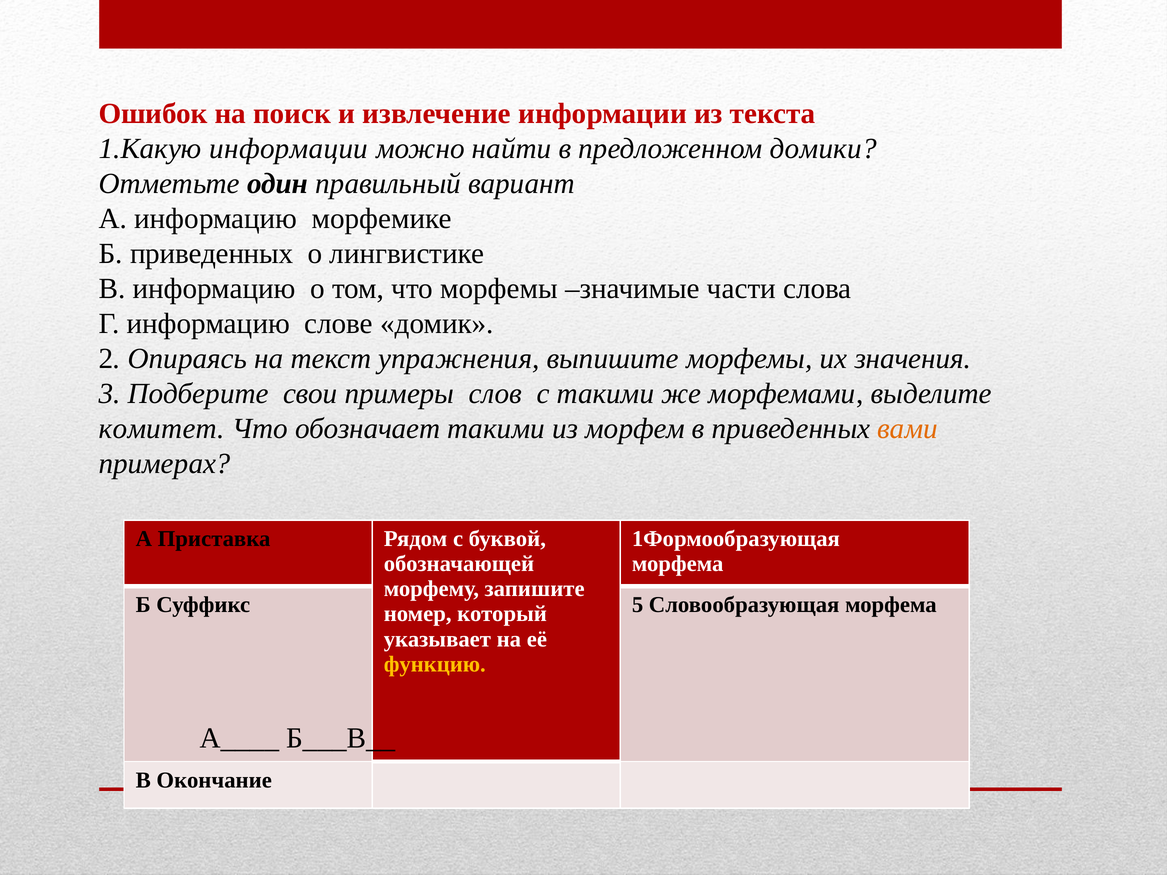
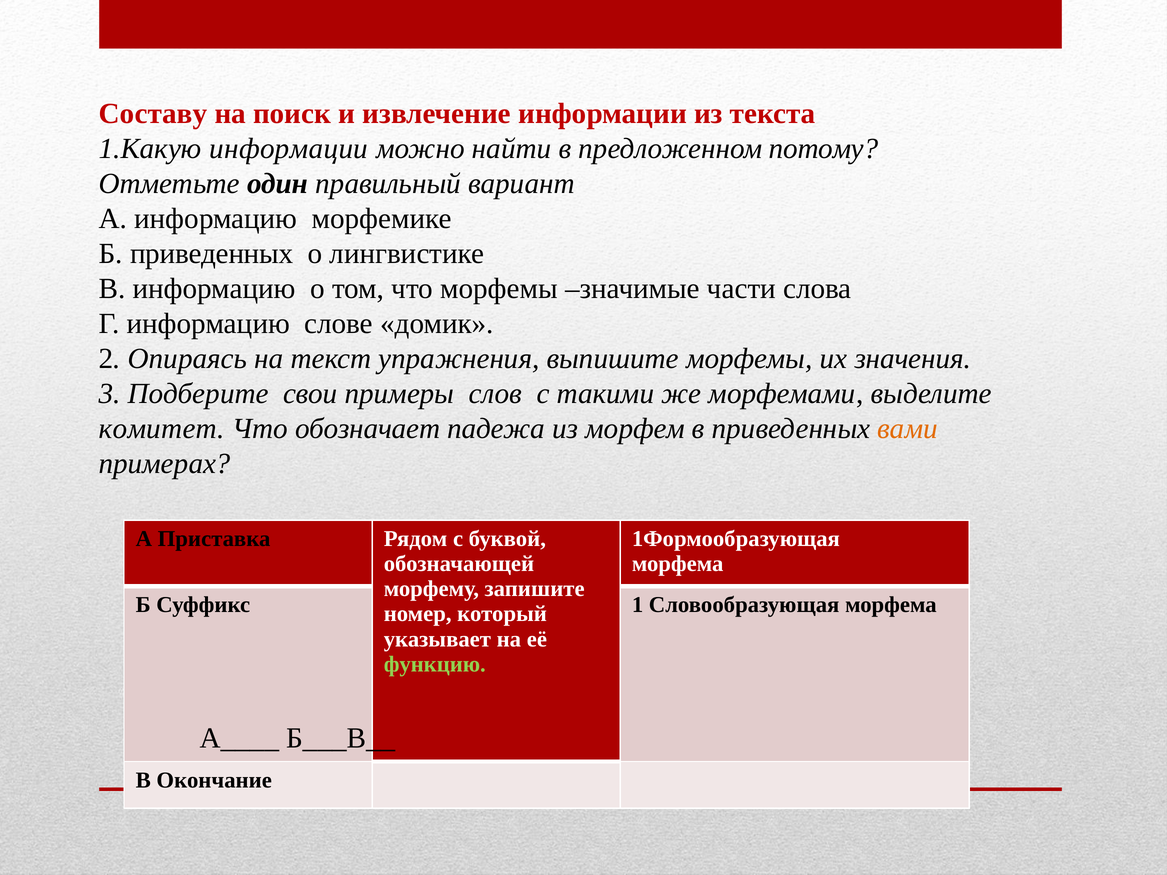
Ошибок: Ошибок -> Составу (153, 114)
домики: домики -> потому (824, 149)
обозначает такими: такими -> падежа (496, 429)
5: 5 -> 1 (638, 605)
функцию colour: yellow -> light green (435, 664)
